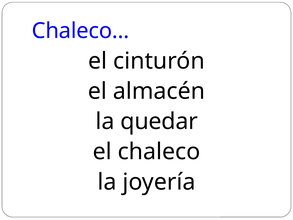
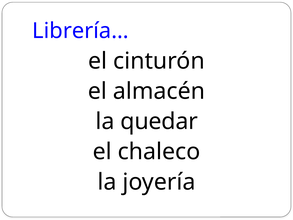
Chaleco…: Chaleco… -> Librería… (80, 31)
